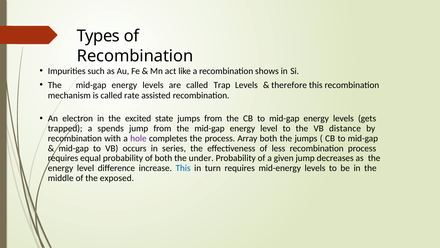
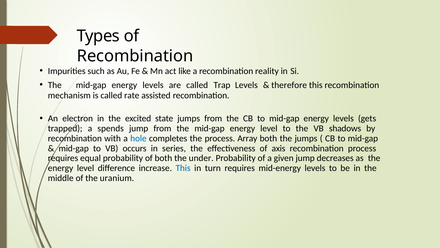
shows: shows -> reality (267, 71)
distance: distance -> shadows (345, 128)
hole colour: purple -> blue (138, 138)
less: less -> axis (279, 148)
exposed: exposed -> uranium (117, 178)
